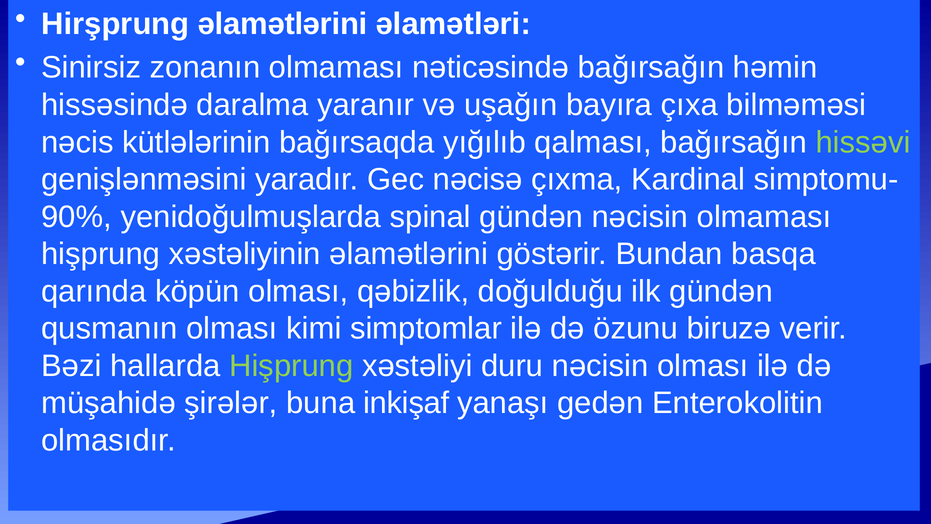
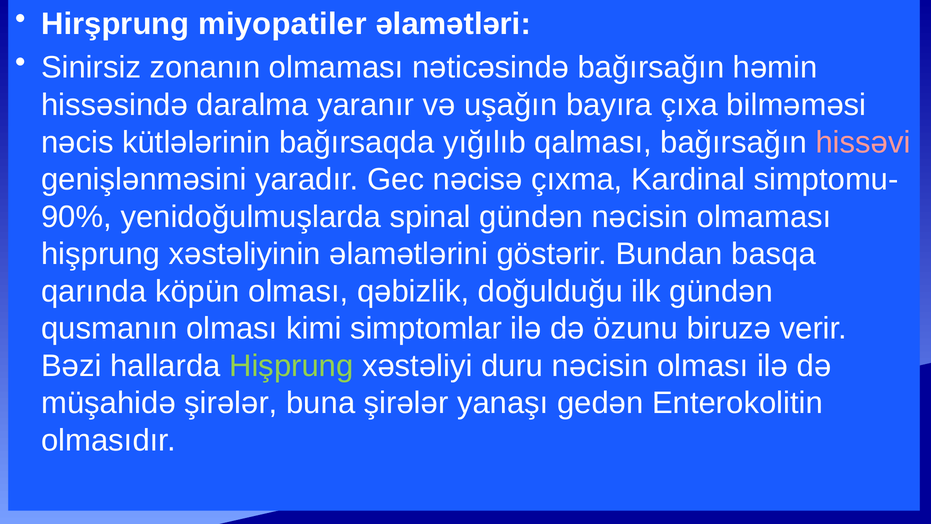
Hirşprung əlamətlərini: əlamətlərini -> miyopatiler (282, 24)
hissəvi colour: light green -> pink (863, 142)
buna inkişaf: inkişaf -> şirələr (406, 403)
